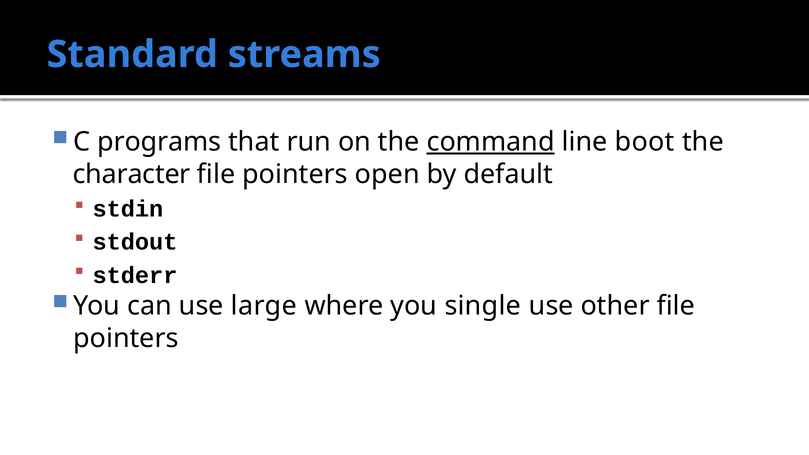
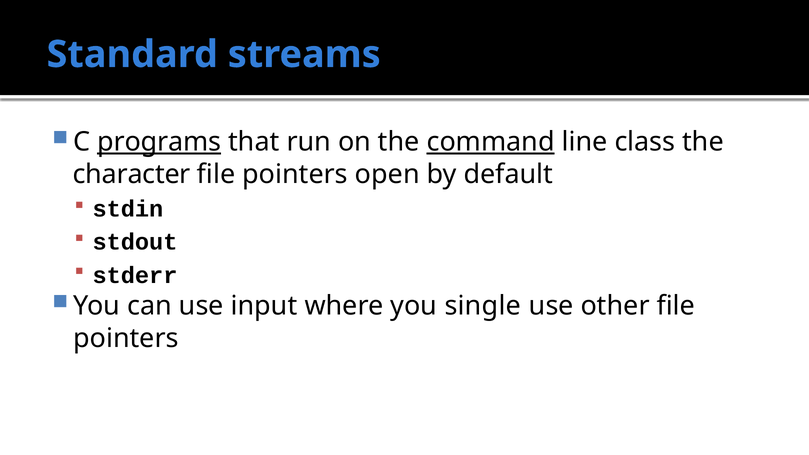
programs underline: none -> present (159, 142)
boot: boot -> class (645, 142)
large: large -> input (264, 306)
